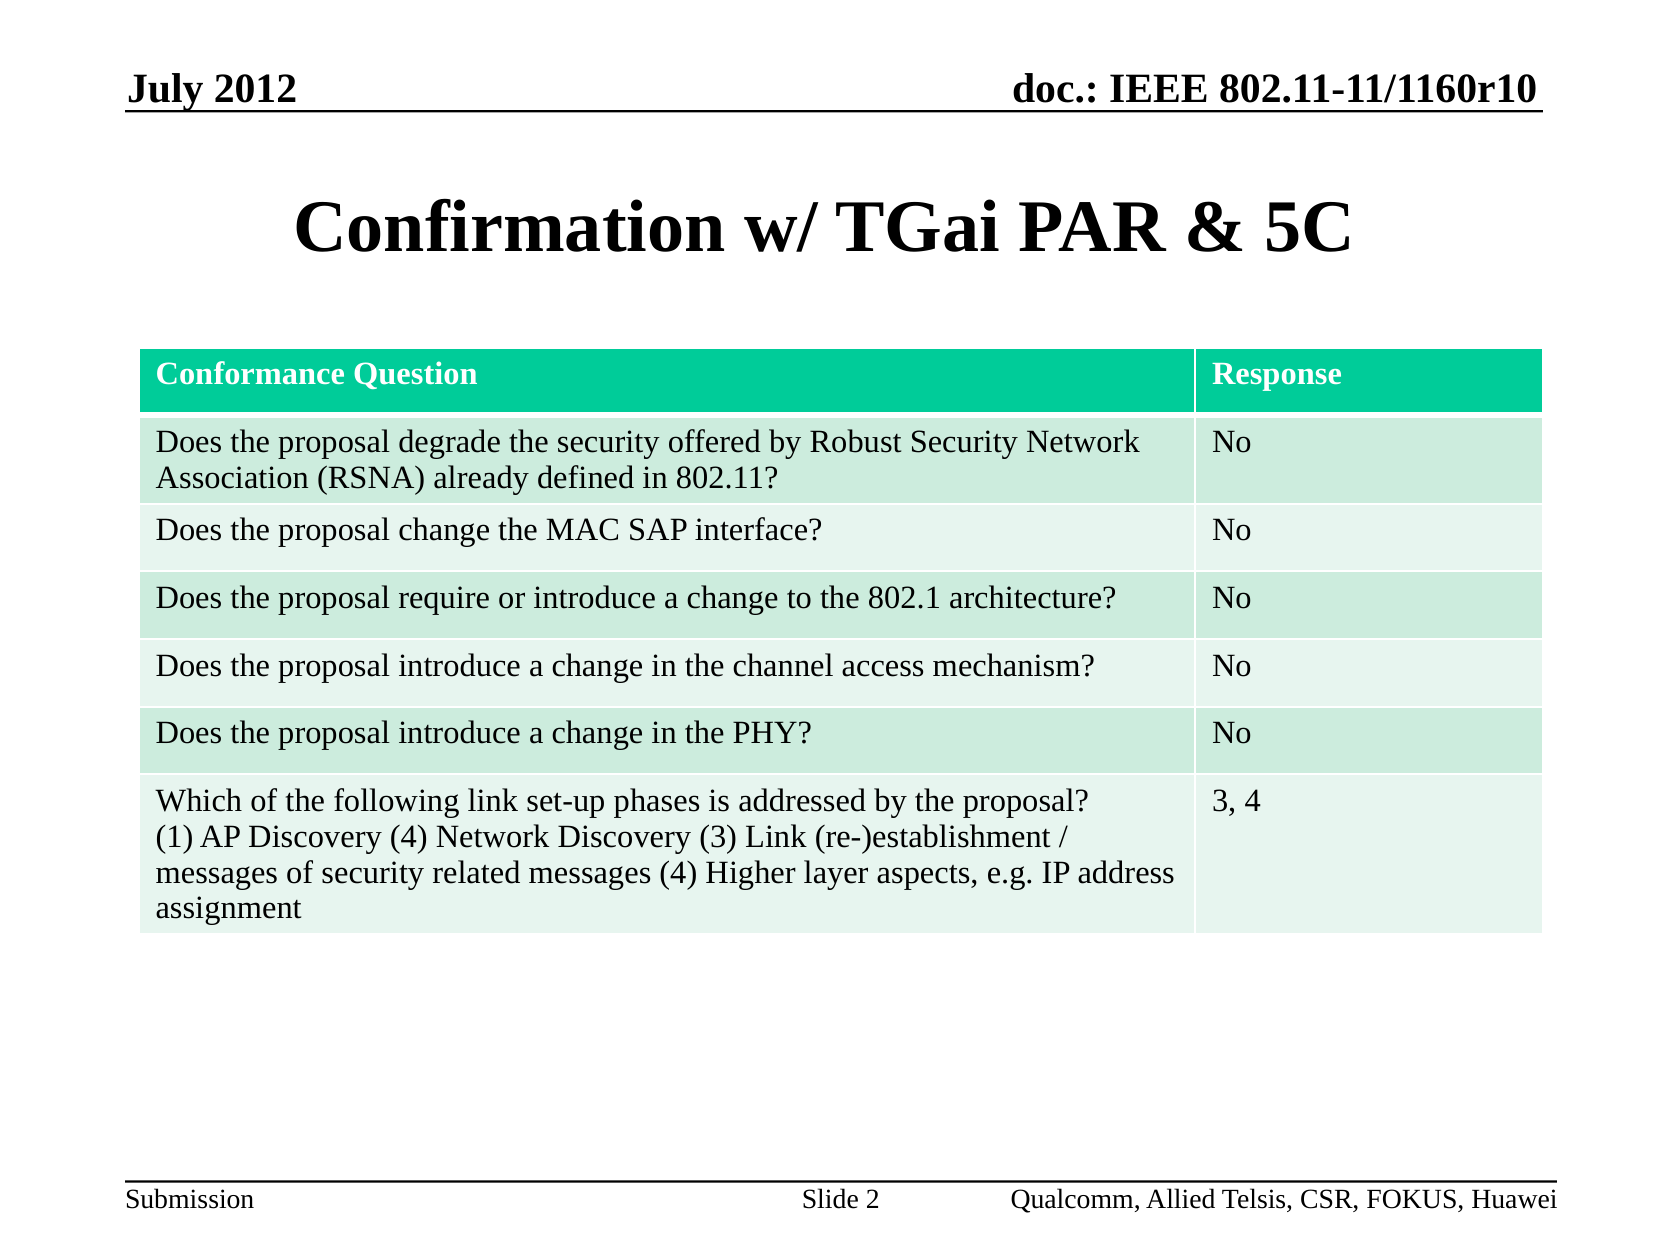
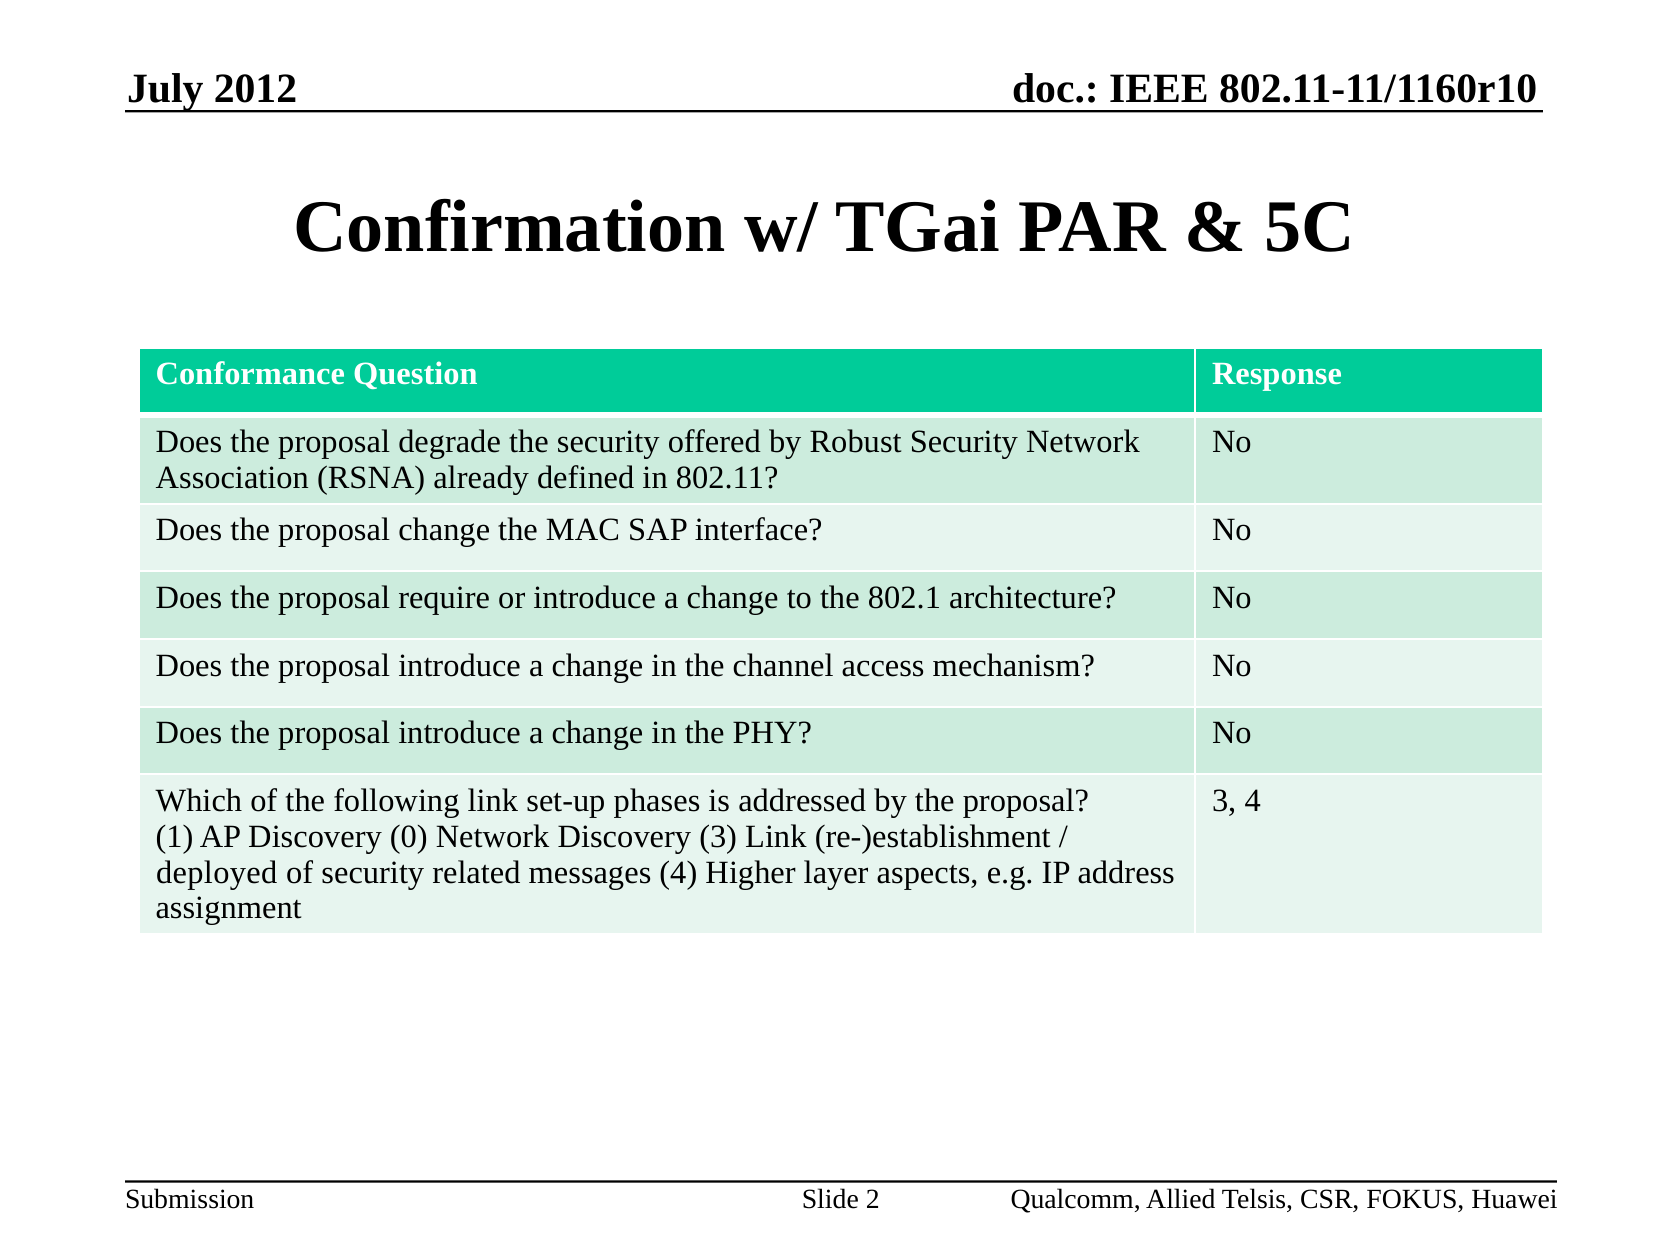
Discovery 4: 4 -> 0 (409, 837)
messages: messages -> deployed (217, 872)
